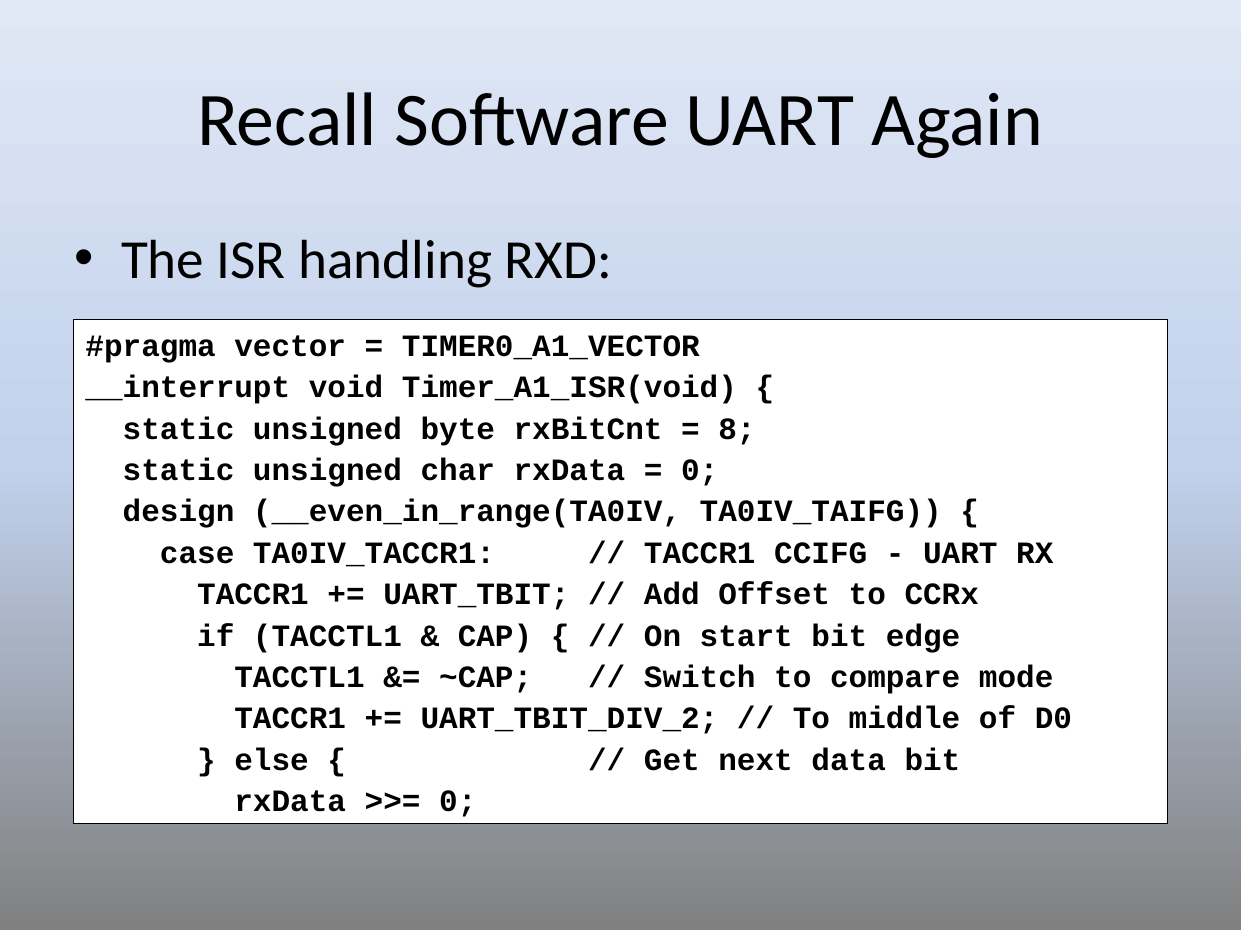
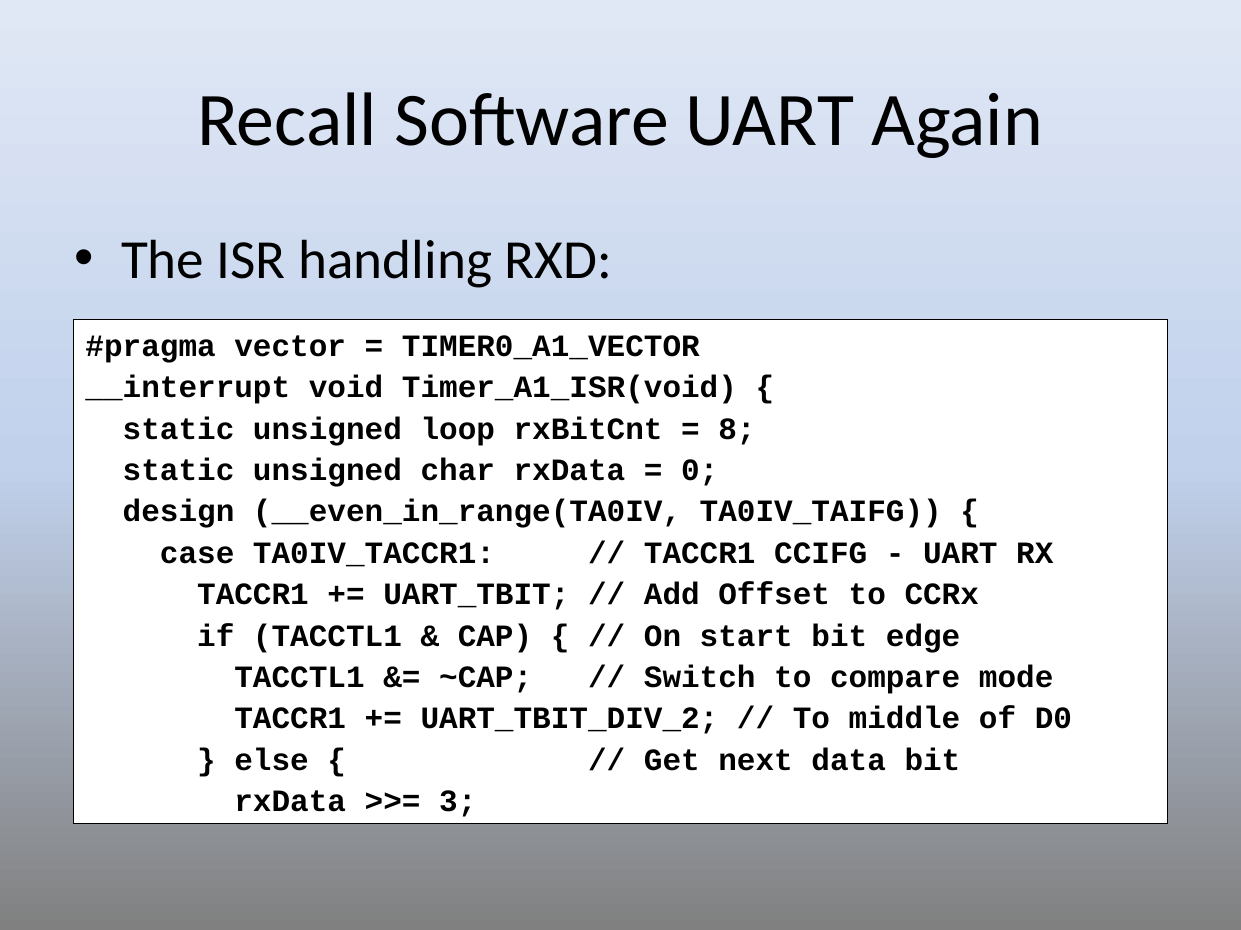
byte: byte -> loop (458, 429)
0: 0 -> 3 (458, 802)
